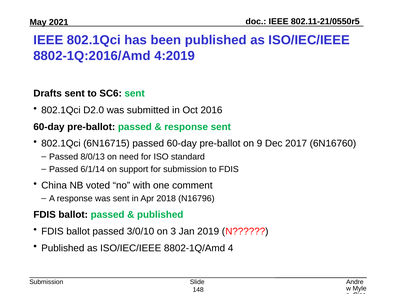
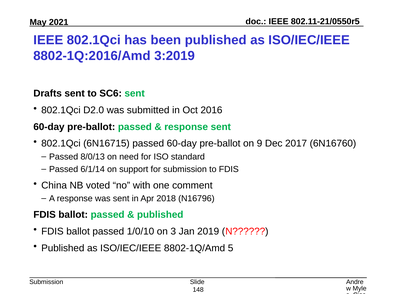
4:2019: 4:2019 -> 3:2019 (175, 56)
3/0/10: 3/0/10 -> 1/0/10 (141, 232)
4: 4 -> 5 (231, 249)
